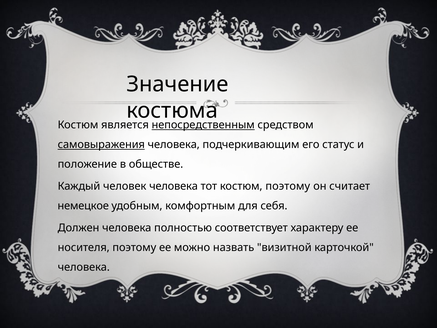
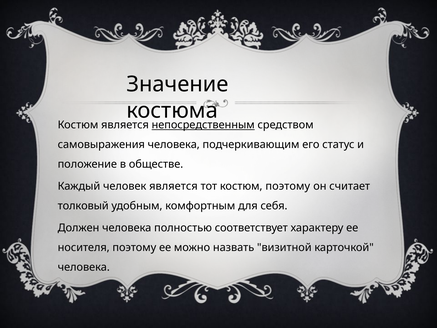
самовыражения underline: present -> none (101, 145)
человек человека: человека -> является (173, 186)
немецкое: немецкое -> толковый (83, 206)
